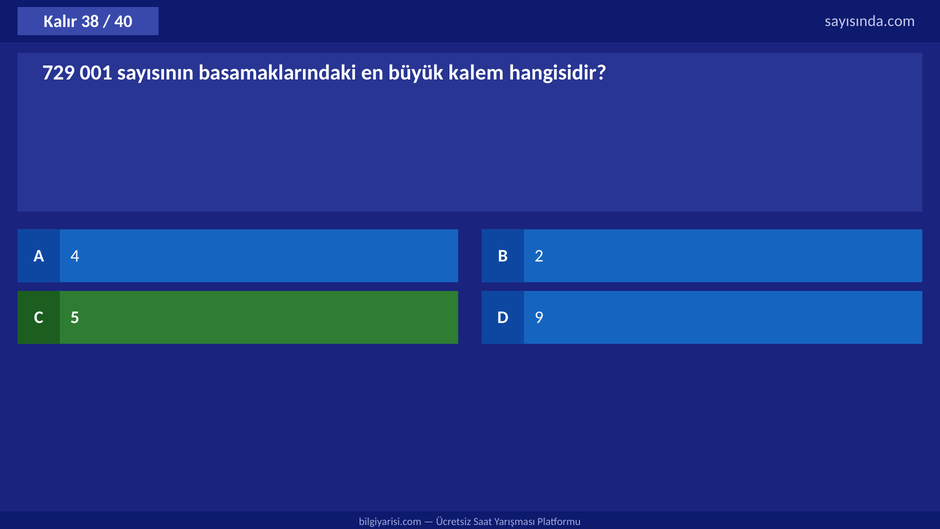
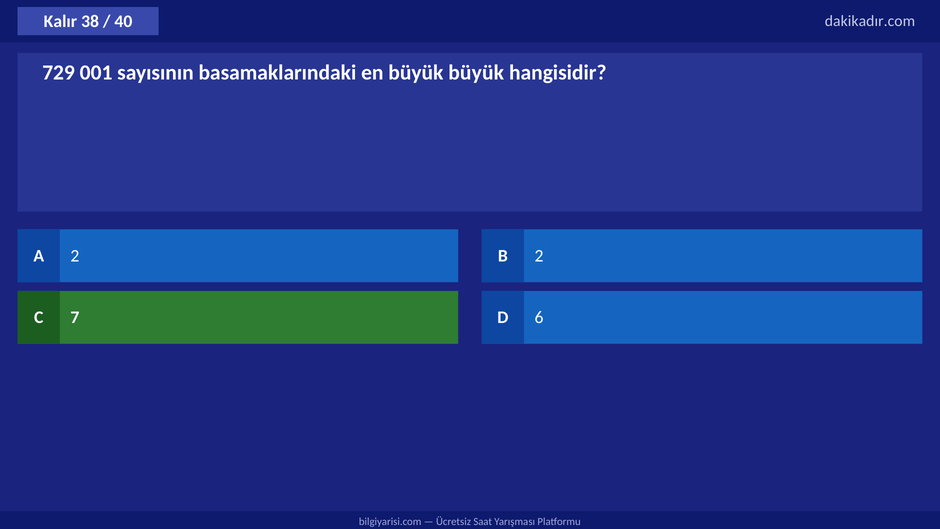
sayısında.com: sayısında.com -> dakikadır.com (870, 21)
büyük kalem: kalem -> büyük (476, 72)
A 4: 4 -> 2 (75, 256)
5: 5 -> 7 (75, 317)
9: 9 -> 6 (539, 317)
